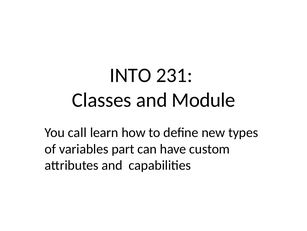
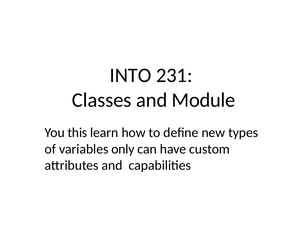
call: call -> this (77, 132)
part: part -> only (123, 149)
